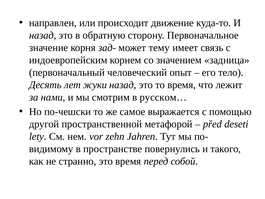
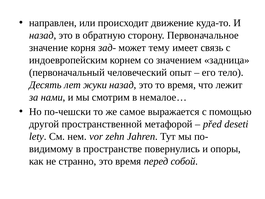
русском…: русском… -> немалое… (163, 97)
такого: такого -> опоры (226, 149)
